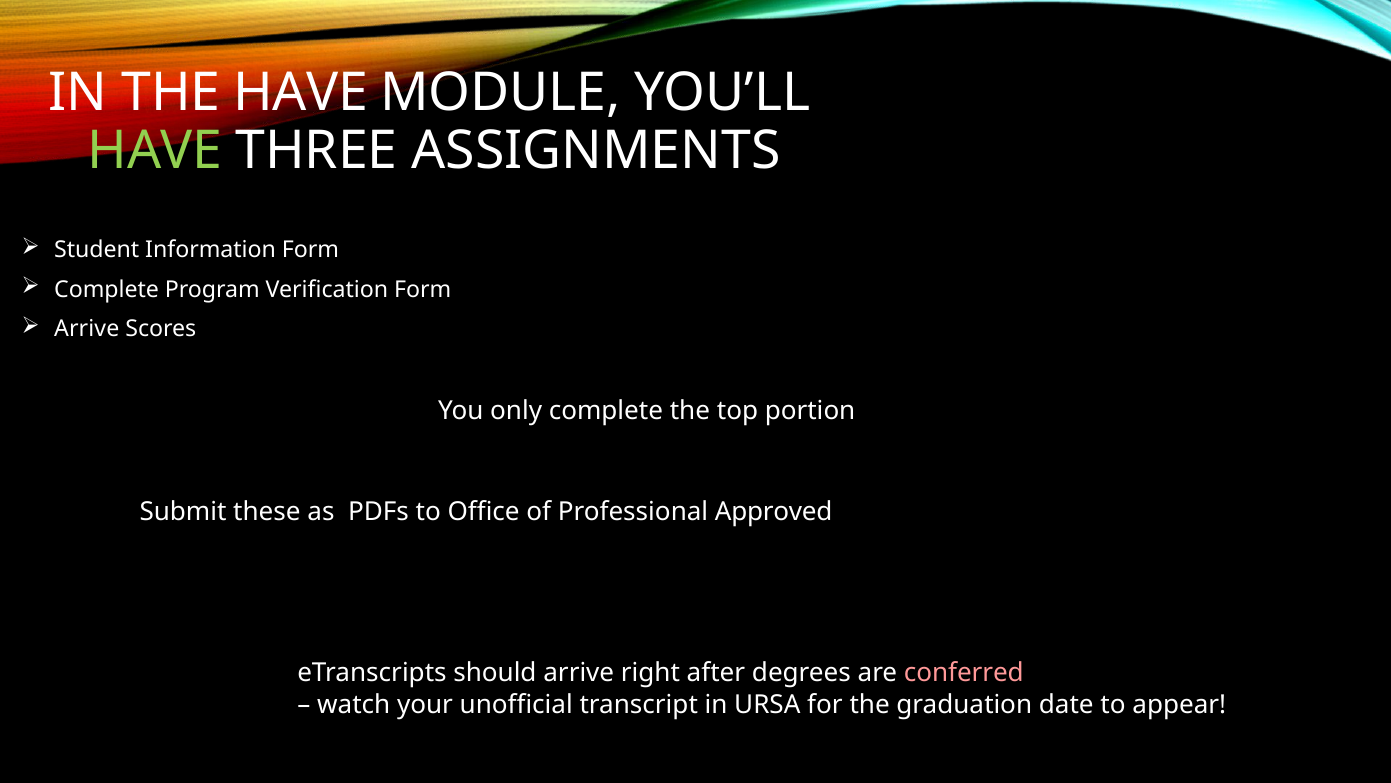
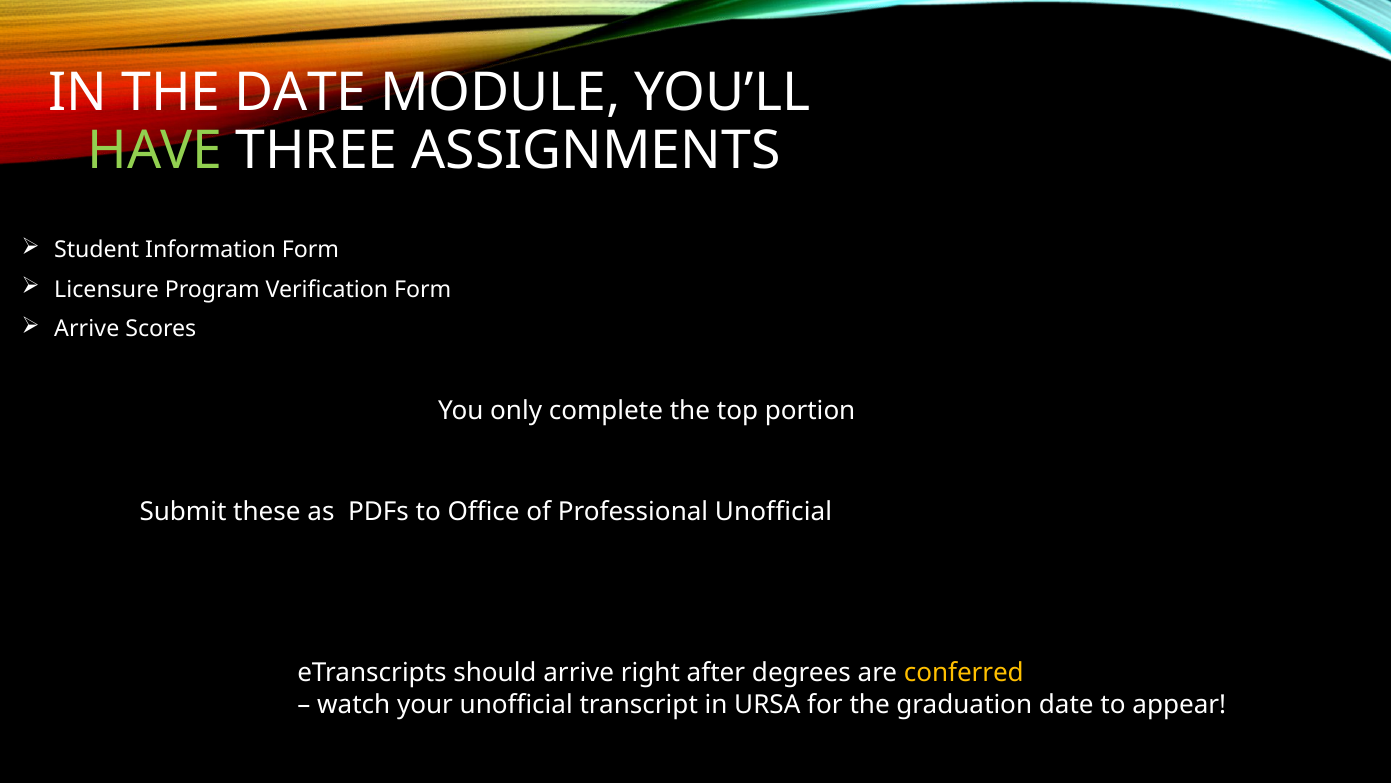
THE HAVE: HAVE -> DATE (301, 93)
Complete: Complete -> Licensure (107, 289)
Professional Approved: Approved -> Unofficial (774, 512)
conferred colour: pink -> yellow (964, 673)
